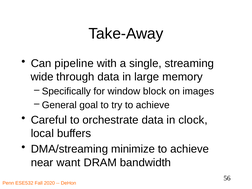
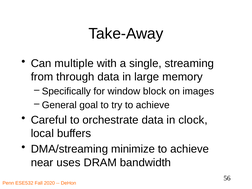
pipeline: pipeline -> multiple (74, 63)
wide: wide -> from (42, 77)
want: want -> uses (68, 163)
